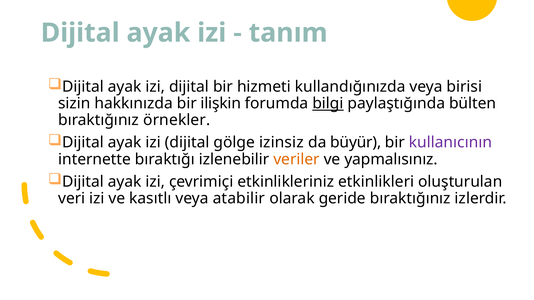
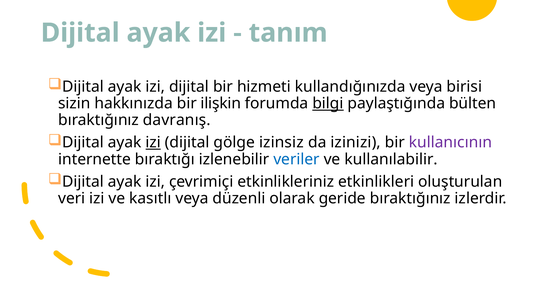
örnekler: örnekler -> davranış (177, 120)
izi underline: none -> present (153, 143)
büyür: büyür -> izinizi (356, 143)
veriler colour: orange -> blue (297, 159)
yapmalısınız: yapmalısınız -> kullanılabilir (391, 159)
atabilir: atabilir -> düzenli (239, 199)
